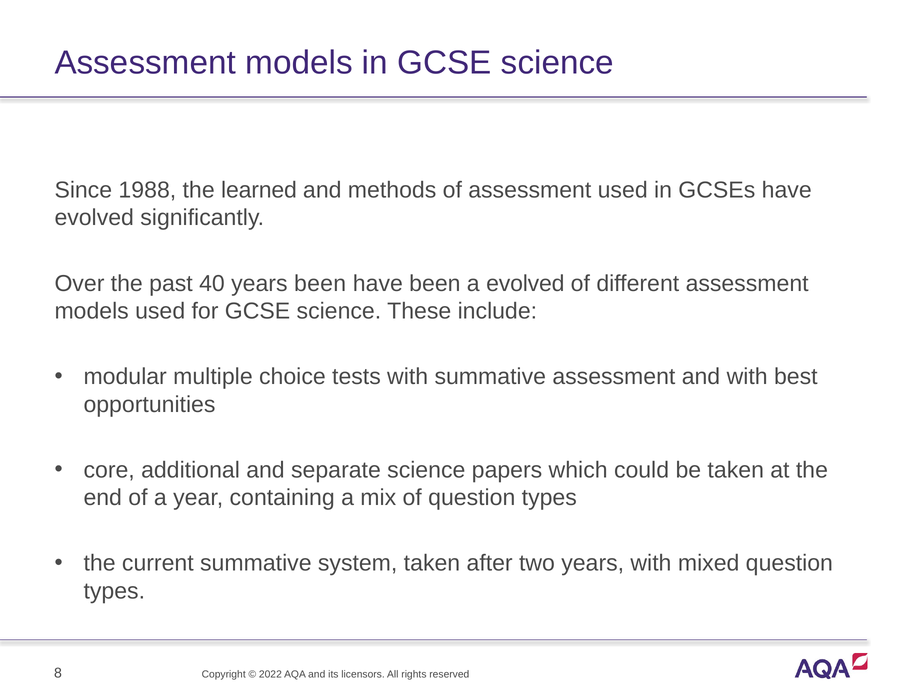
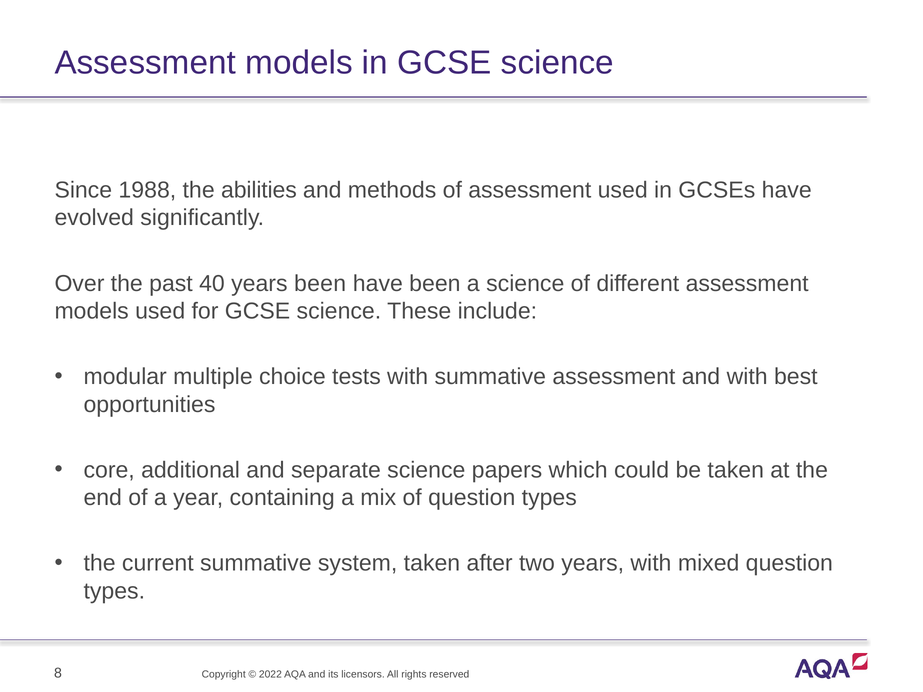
learned: learned -> abilities (259, 190)
a evolved: evolved -> science (525, 284)
